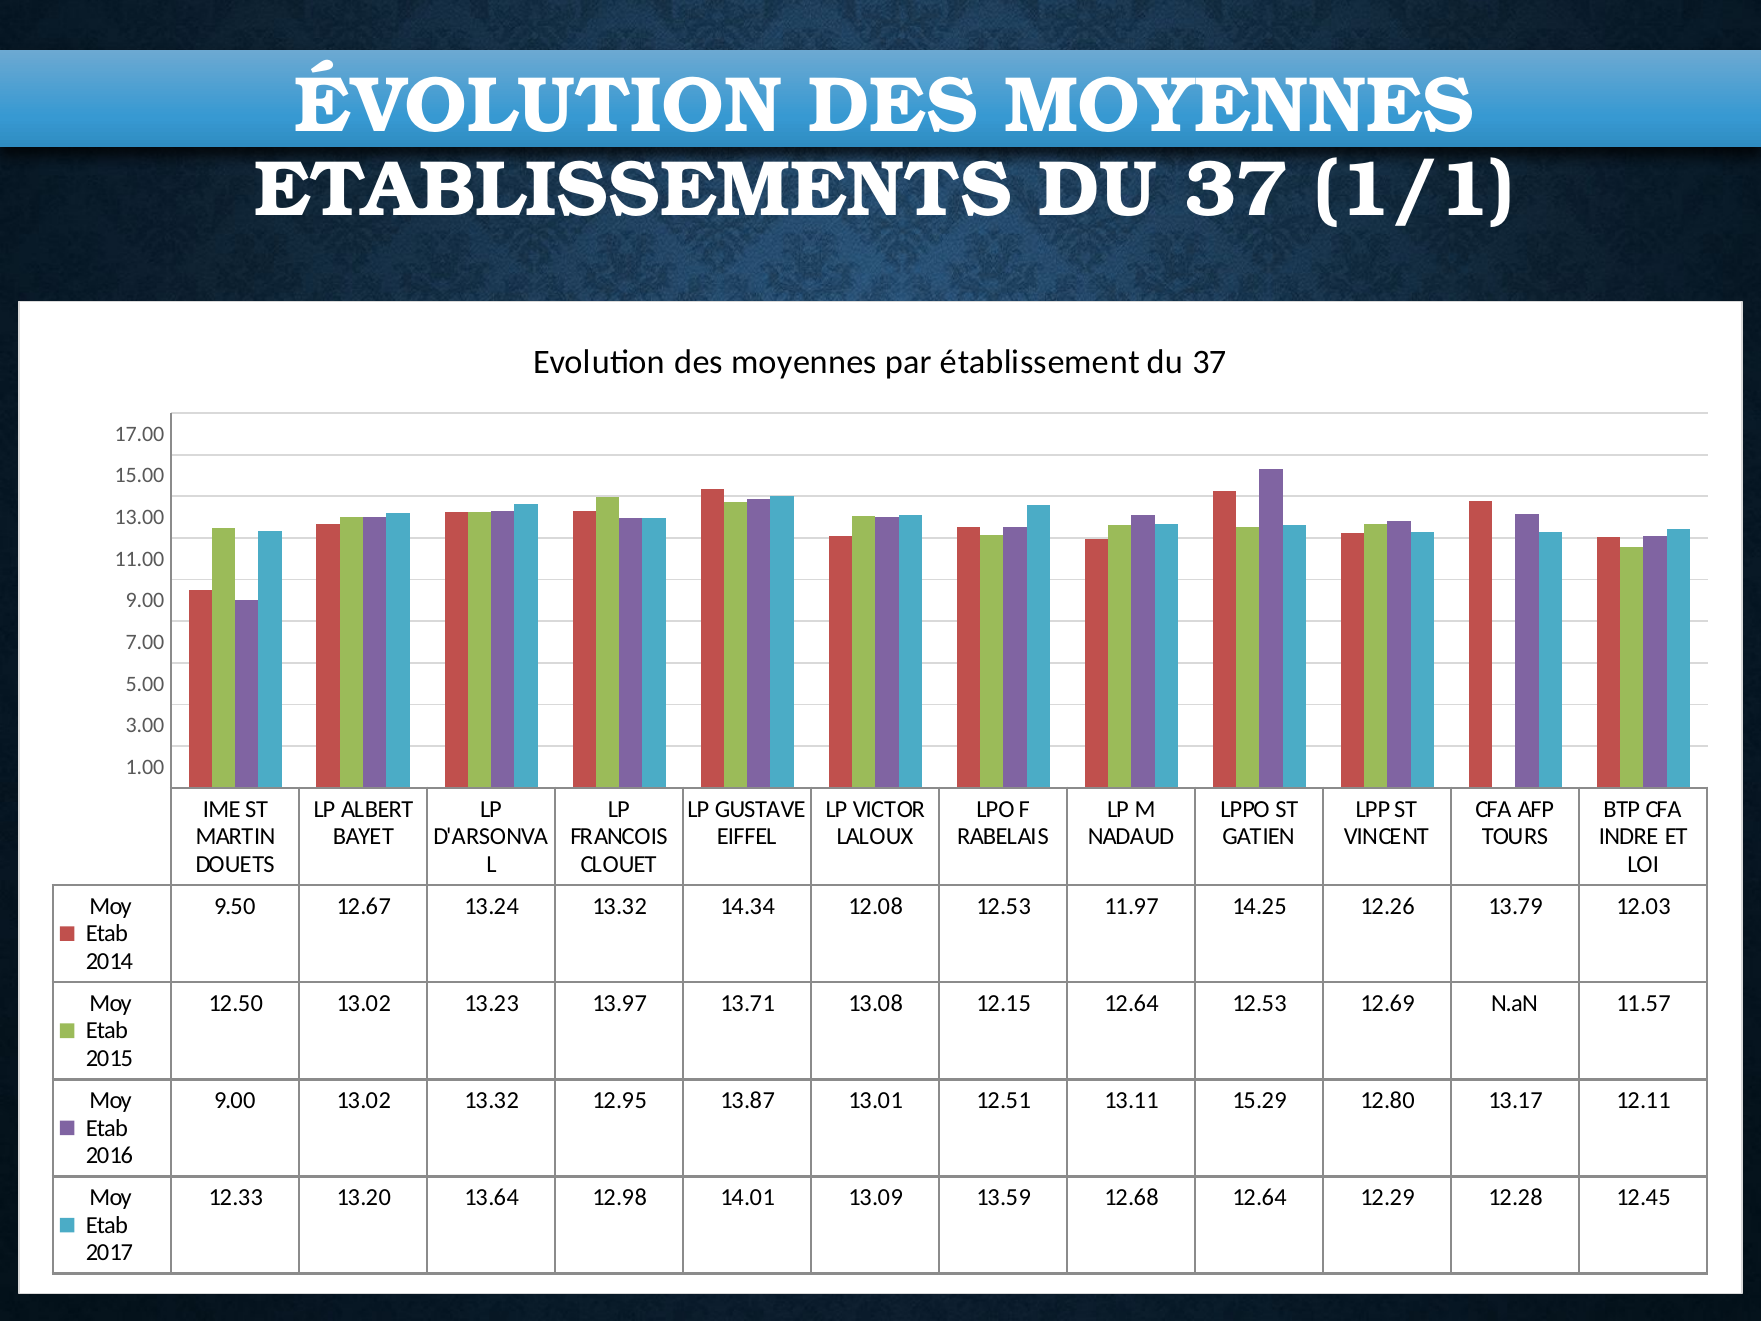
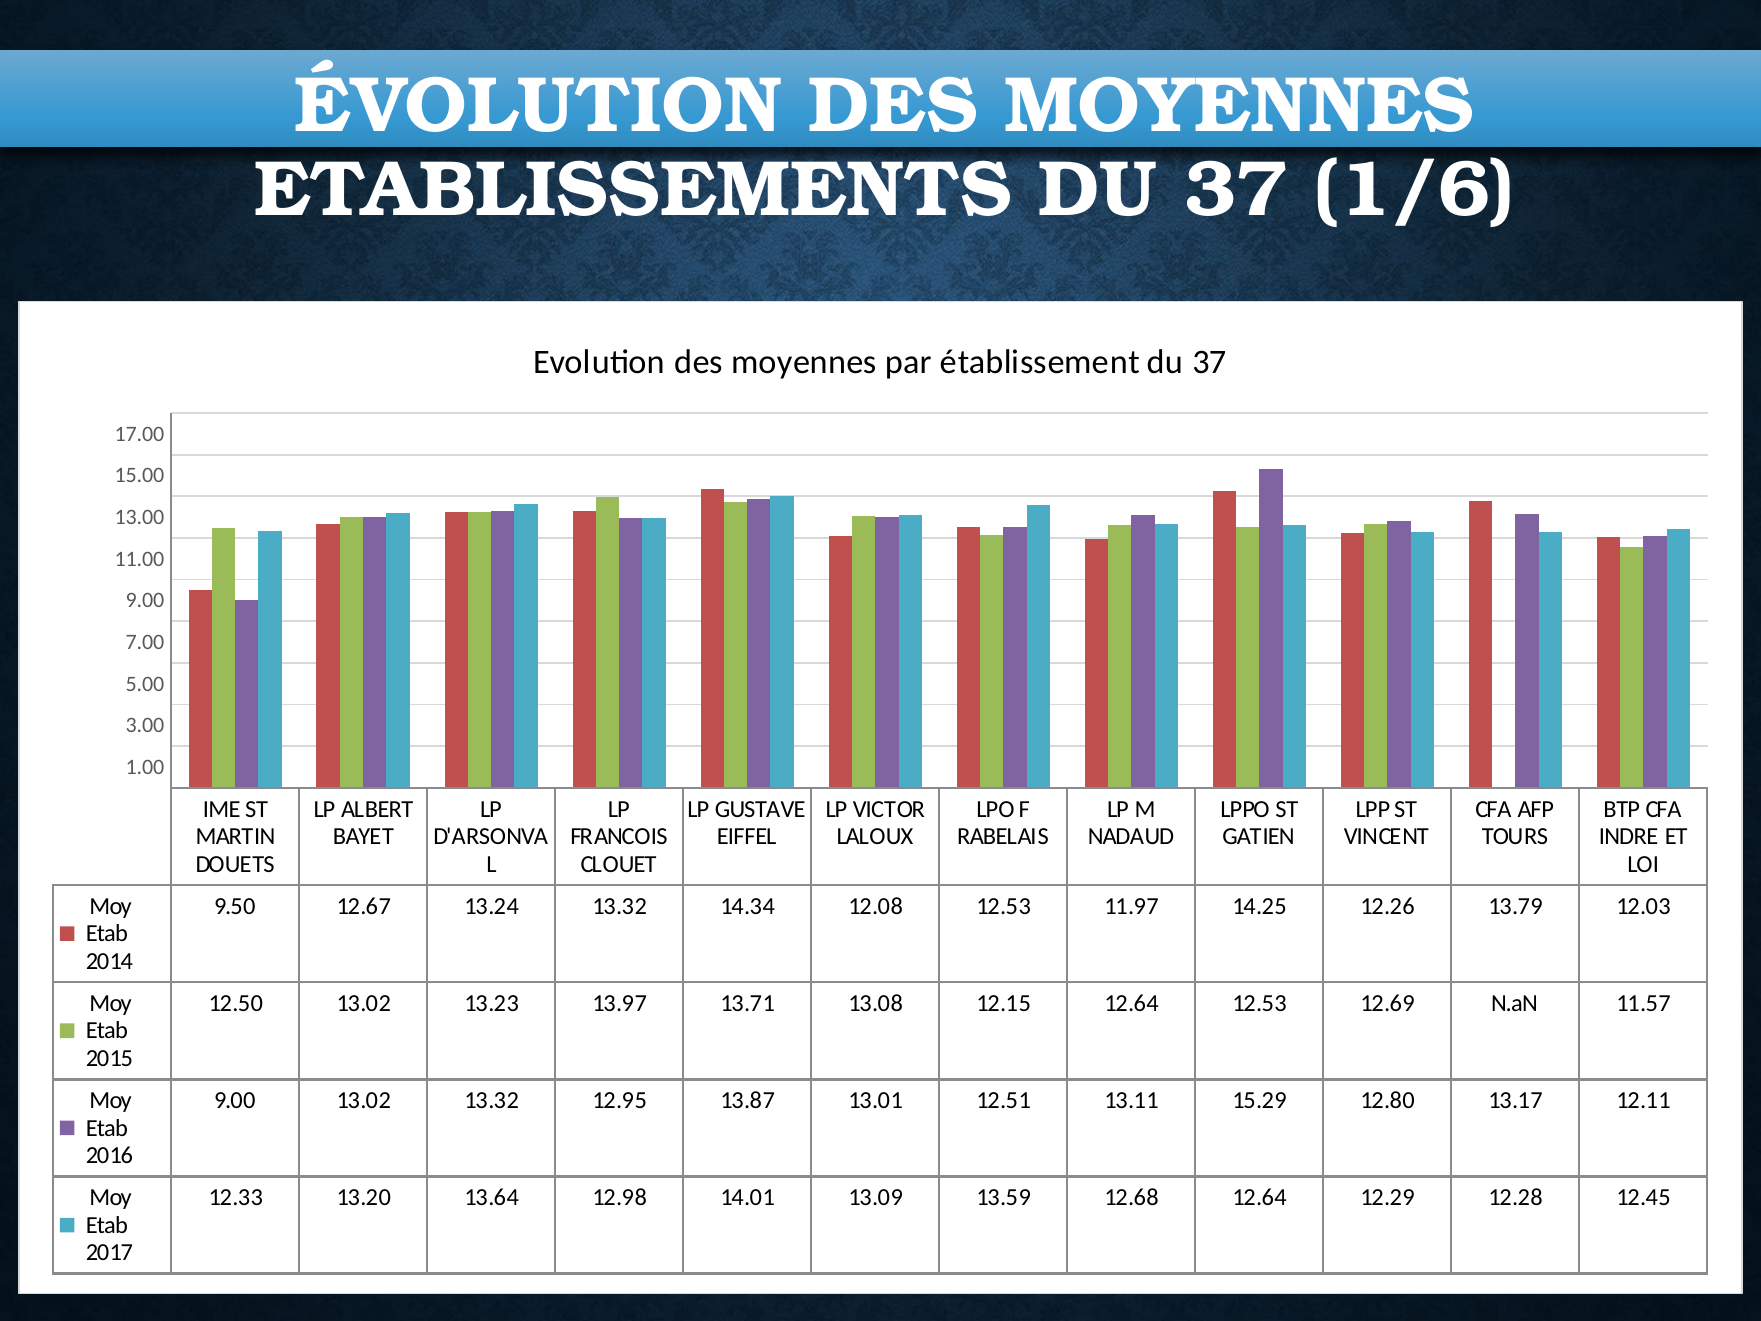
1/1: 1/1 -> 1/6 (1415, 190)
